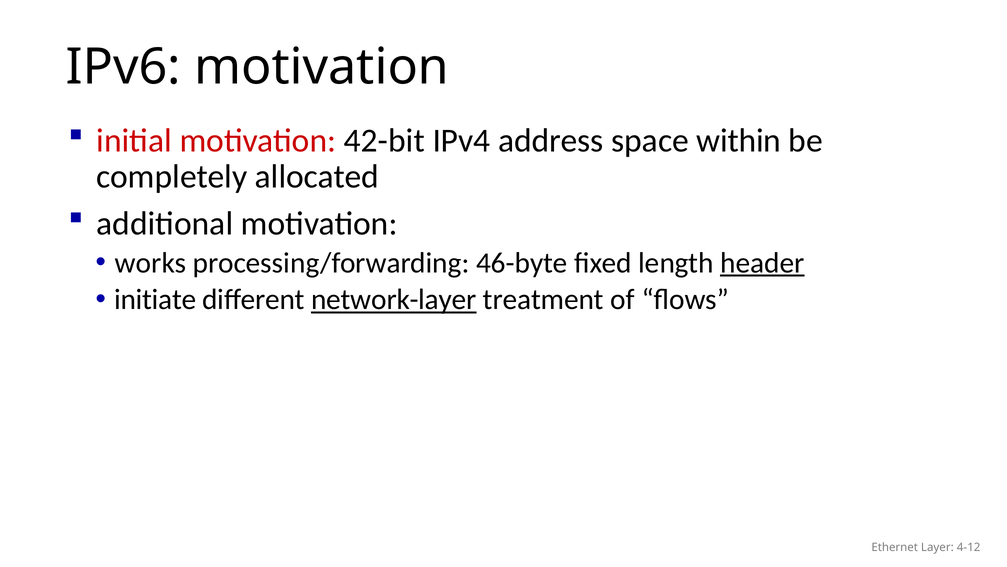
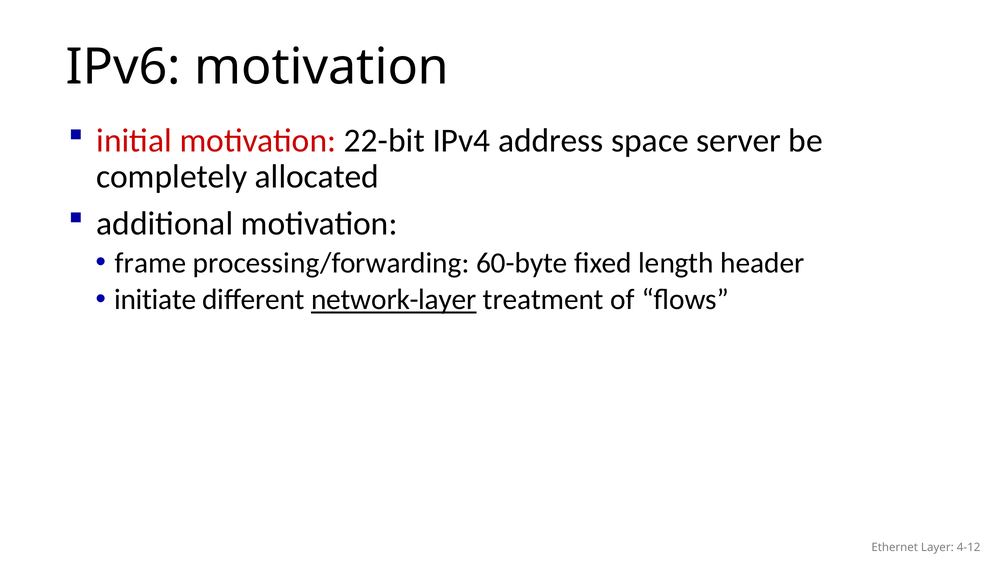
42-bit: 42-bit -> 22-bit (384, 140)
within: within -> server (739, 140)
works: works -> frame (151, 263)
46-byte: 46-byte -> 60-byte (522, 263)
header underline: present -> none (762, 263)
